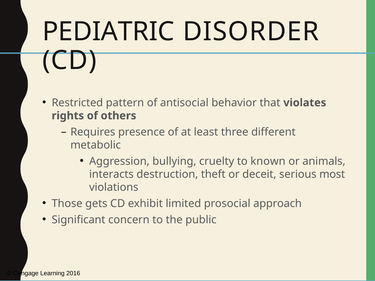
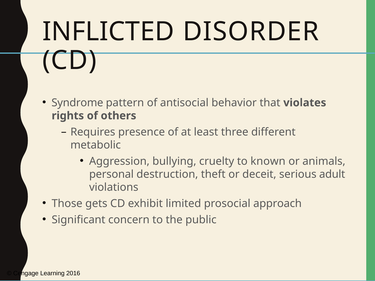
PEDIATRIC: PEDIATRIC -> INFLICTED (108, 32)
Restricted: Restricted -> Syndrome (77, 103)
interacts: interacts -> personal (111, 174)
most: most -> adult (332, 174)
